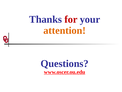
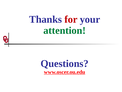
attention colour: orange -> green (65, 30)
